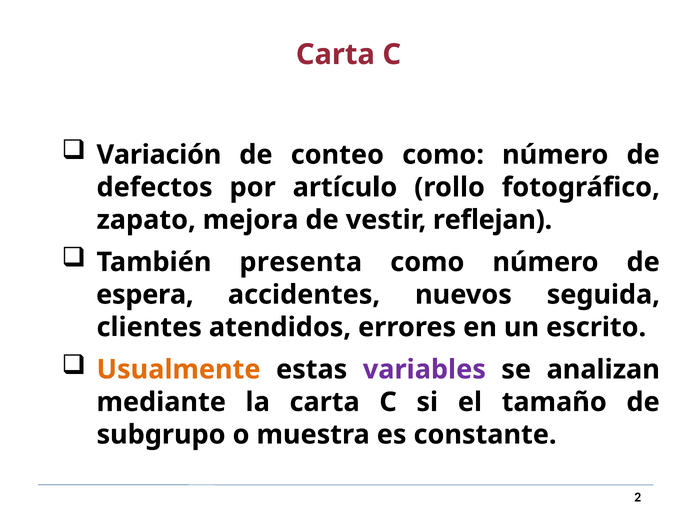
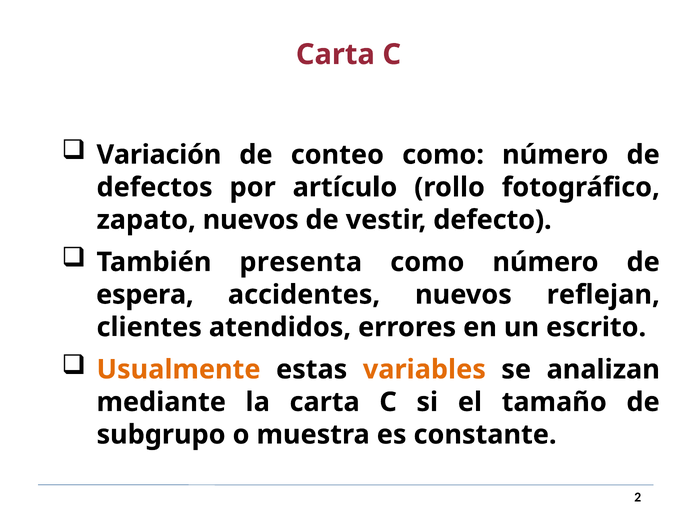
zapato mejora: mejora -> nuevos (251, 220)
reflejan: reflejan -> defecto (492, 220)
seguida: seguida -> reflejan (603, 295)
variables colour: purple -> orange (424, 369)
